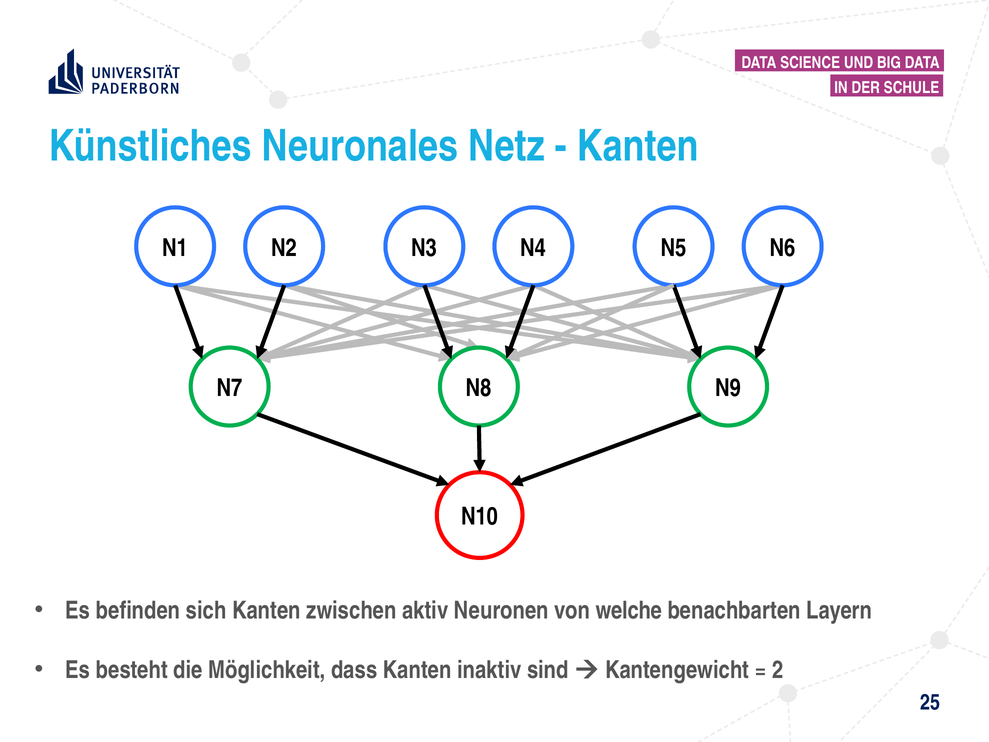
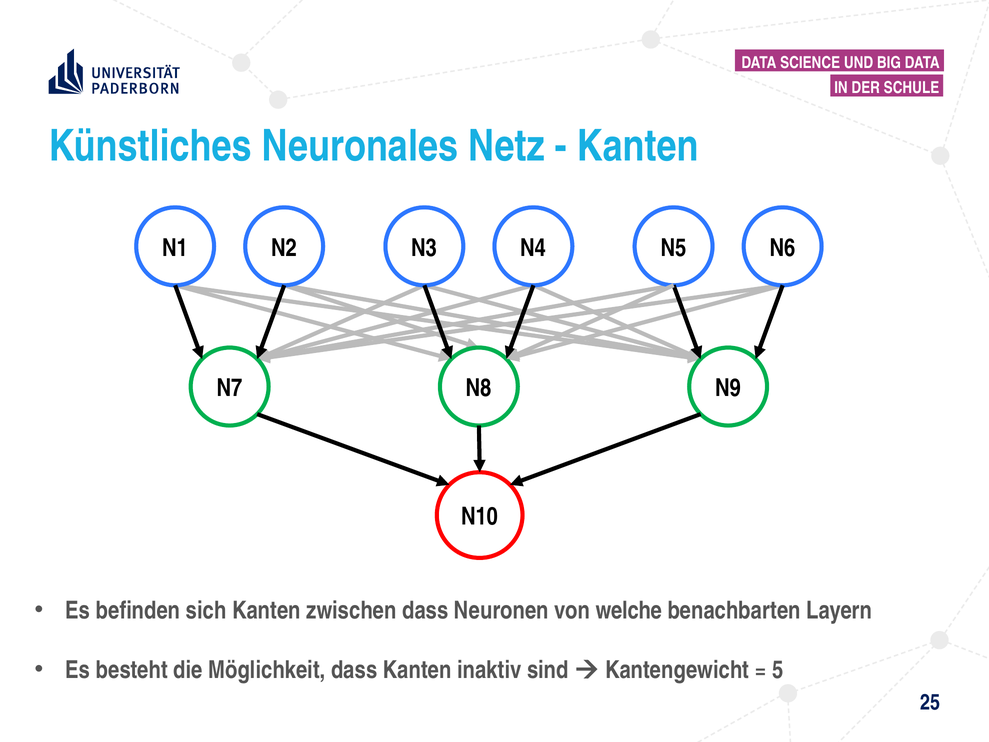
zwischen aktiv: aktiv -> dass (425, 610)
2: 2 -> 5 (778, 670)
